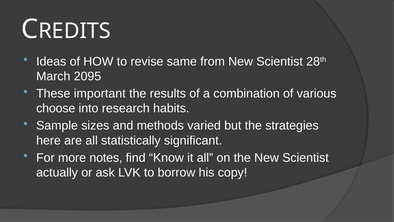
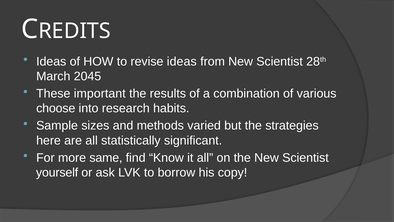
revise same: same -> ideas (182, 61)
2095: 2095 -> 2045 (87, 76)
notes: notes -> same (106, 157)
actually: actually -> yourself (57, 172)
